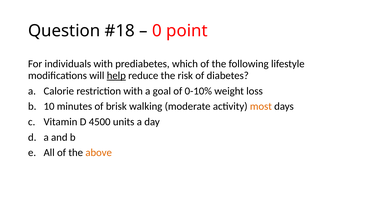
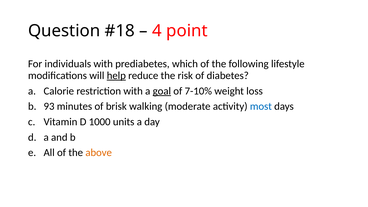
0: 0 -> 4 (157, 31)
goal underline: none -> present (162, 91)
0-10%: 0-10% -> 7-10% (198, 91)
10: 10 -> 93 (49, 106)
most colour: orange -> blue (261, 106)
4500: 4500 -> 1000 (100, 122)
